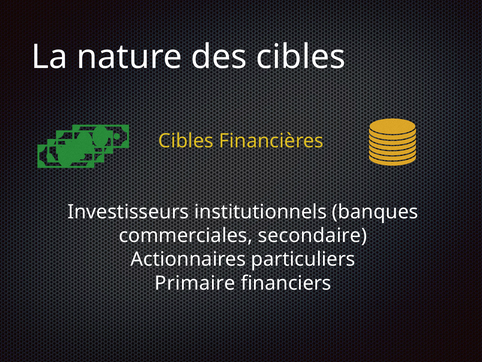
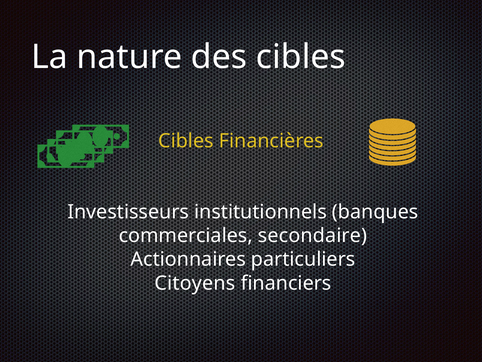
Primaire: Primaire -> Citoyens (195, 283)
